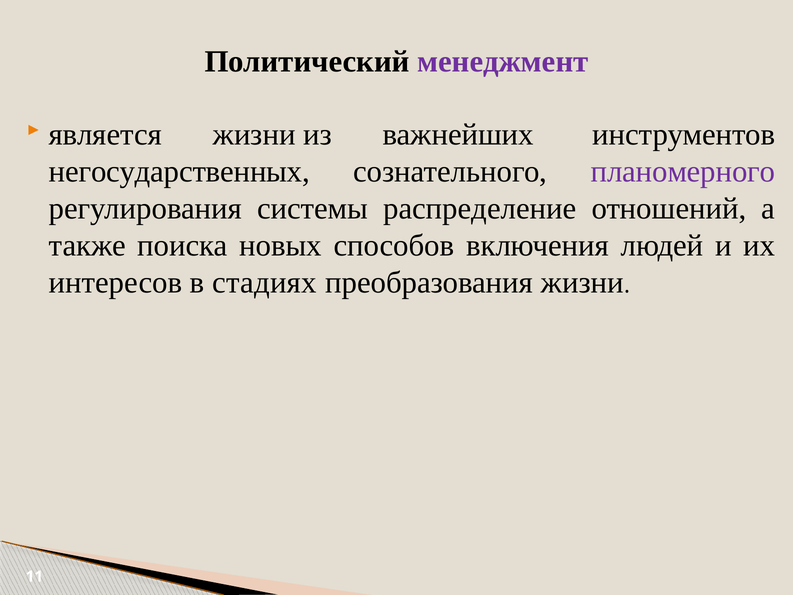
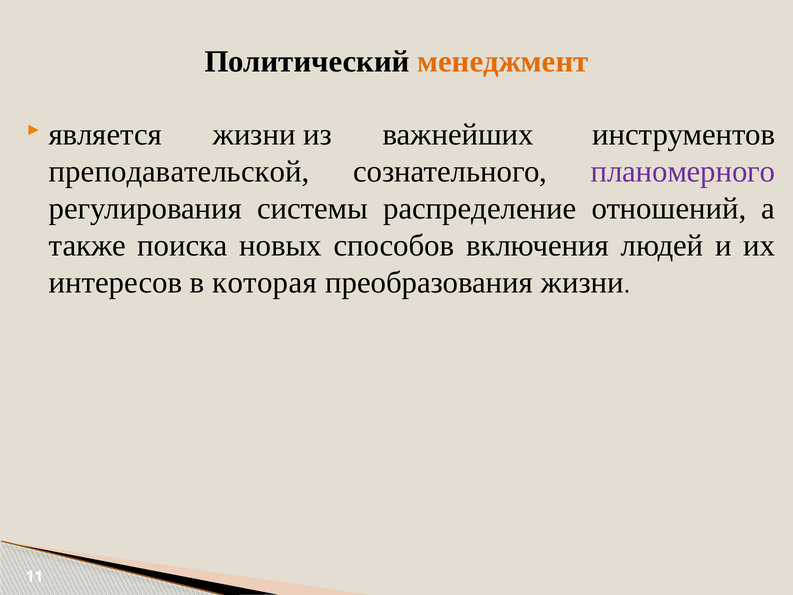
менеджмент colour: purple -> orange (503, 62)
негосударственных: негосударственных -> преподавательской (179, 171)
стадиях: стадиях -> которая (265, 282)
